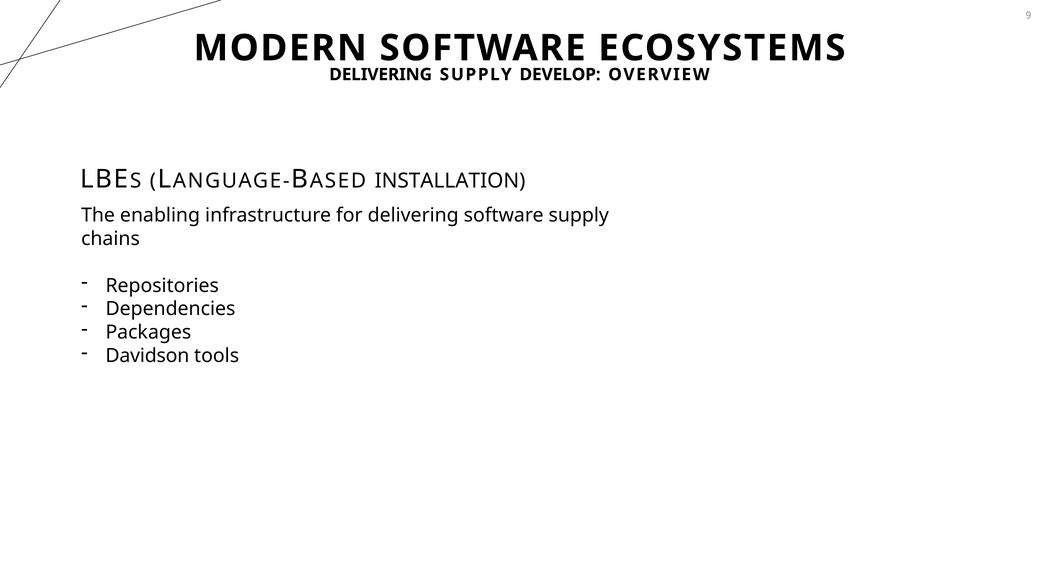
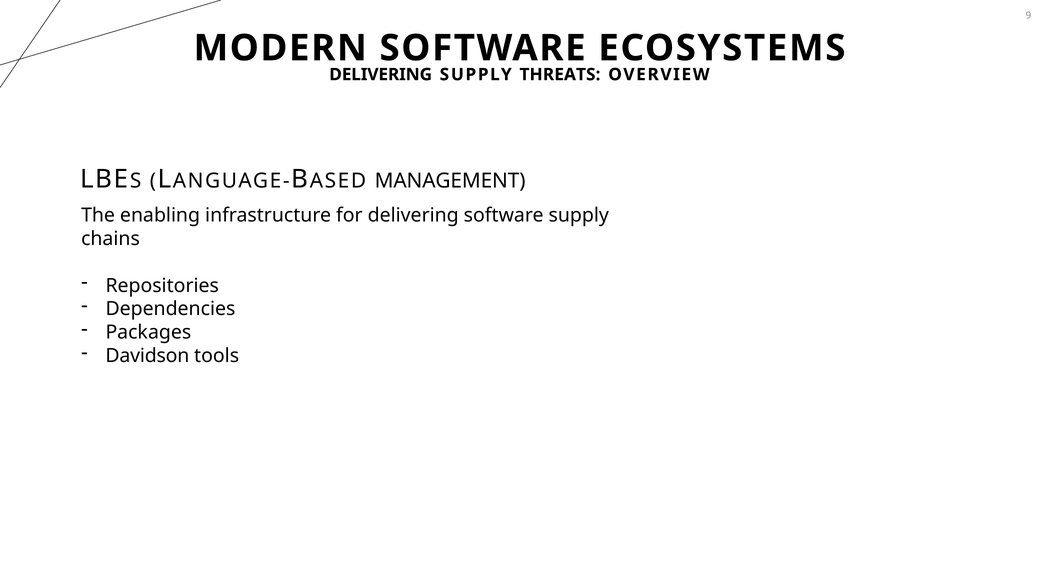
DEVELOP: DEVELOP -> THREATS (560, 75)
INSTALLATION: INSTALLATION -> MANAGEMENT (450, 181)
